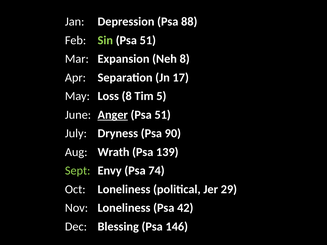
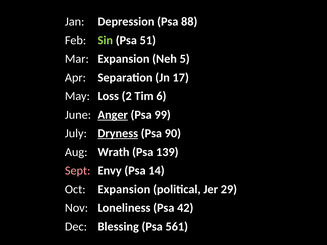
Neh 8: 8 -> 5 (185, 59)
Loss 8: 8 -> 2 (127, 96)
5: 5 -> 6 (161, 96)
51: 51 -> 99 (163, 115)
Dryness underline: none -> present (118, 134)
Sept colour: light green -> pink (78, 171)
74: 74 -> 14 (156, 171)
Oct Loneliness: Loneliness -> Expansion (124, 189)
146: 146 -> 561 (177, 227)
